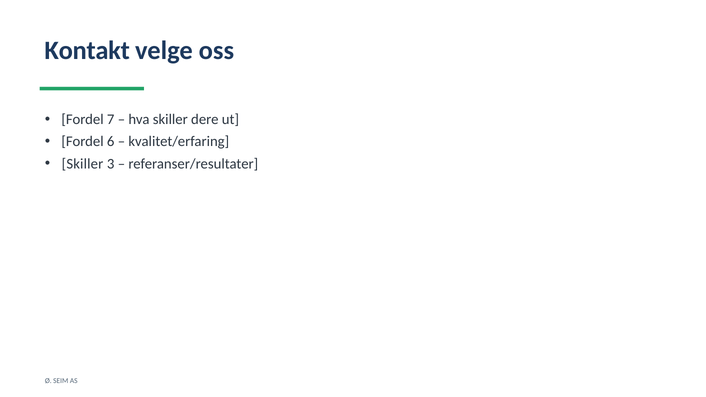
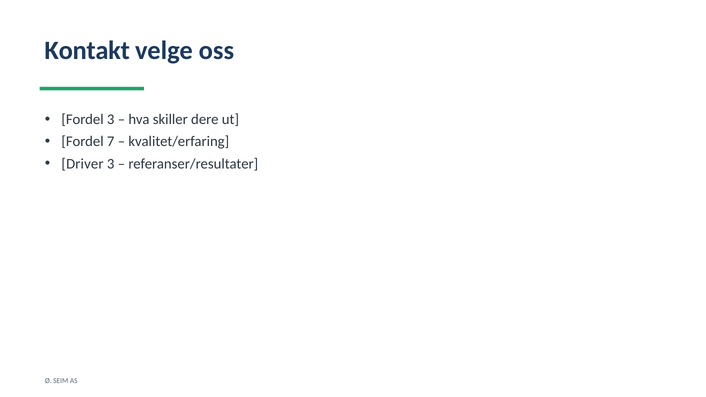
Fordel 7: 7 -> 3 (111, 120)
6: 6 -> 7 (111, 142)
Skiller: Skiller -> Driver (83, 164)
